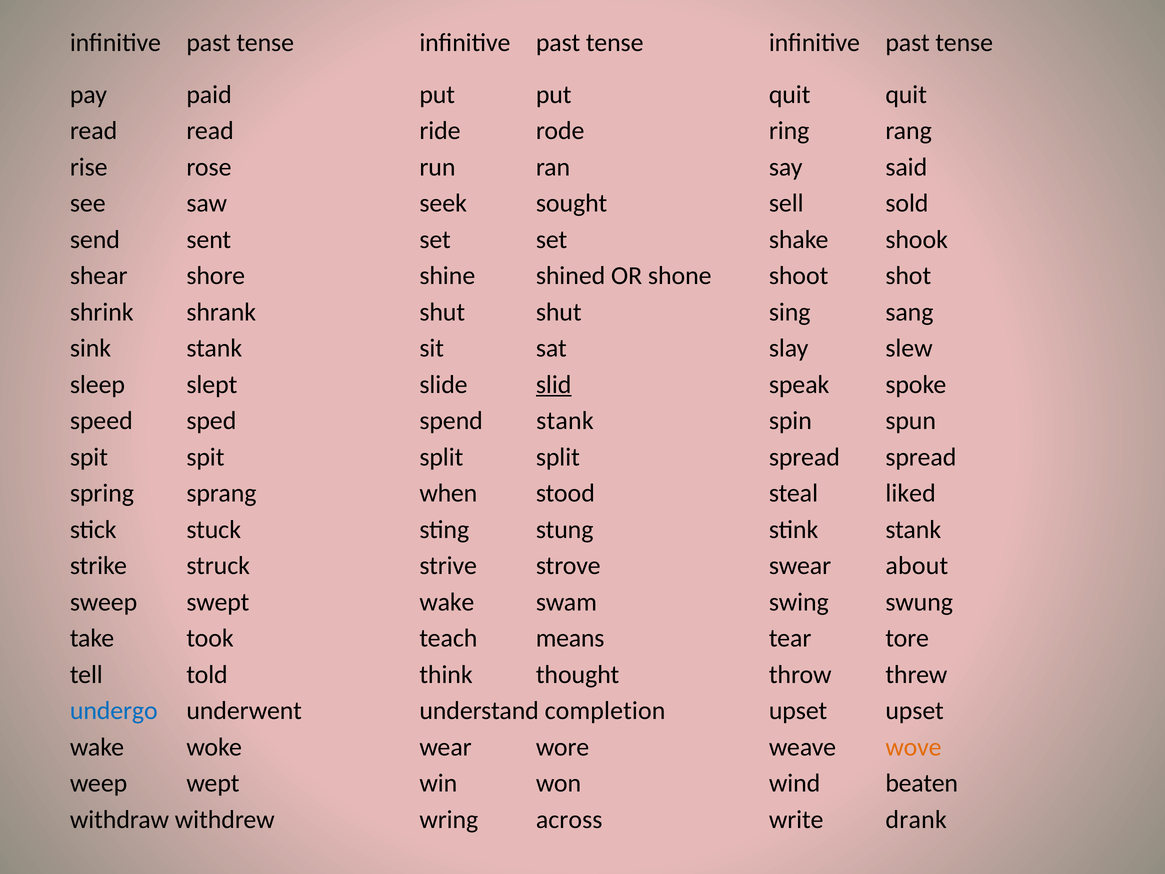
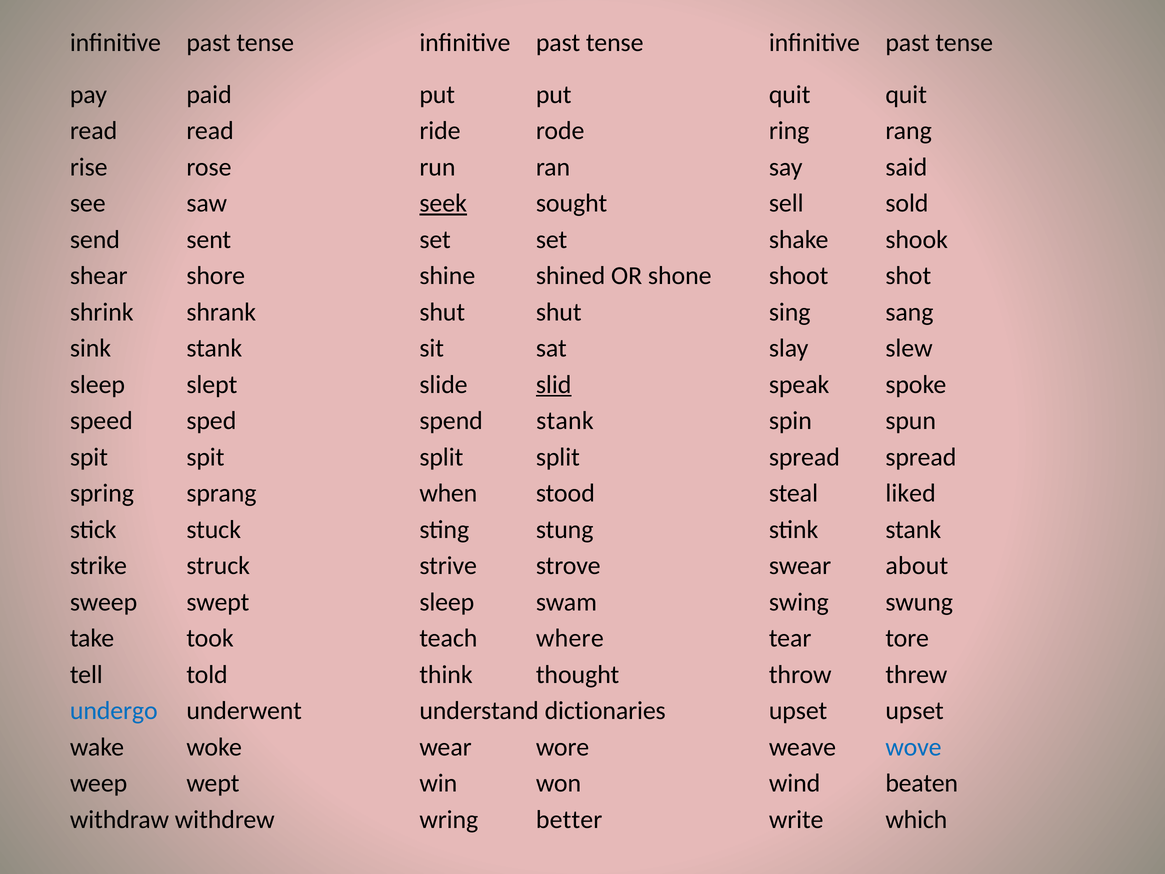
seek underline: none -> present (443, 203)
swept wake: wake -> sleep (447, 602)
means: means -> where (570, 638)
completion: completion -> dictionaries (605, 711)
wove colour: orange -> blue (913, 747)
across: across -> better (569, 819)
drank: drank -> which (916, 819)
